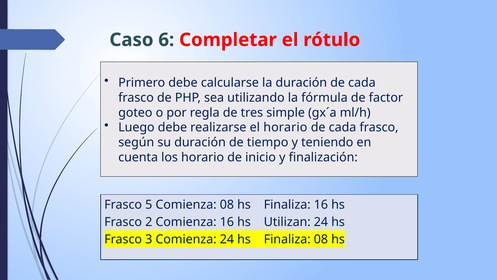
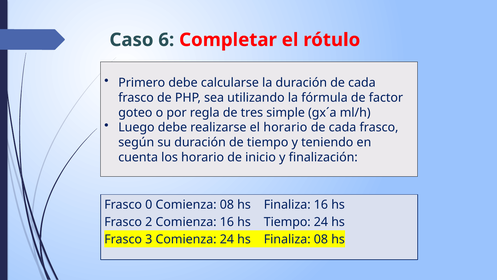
5: 5 -> 0 (149, 204)
hs Utilizan: Utilizan -> Tiempo (287, 222)
